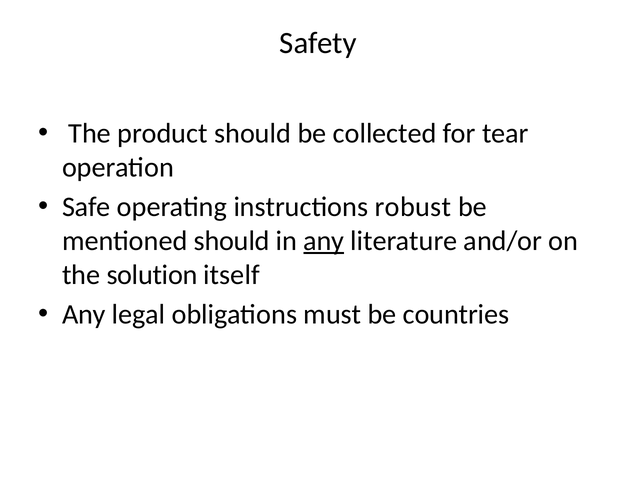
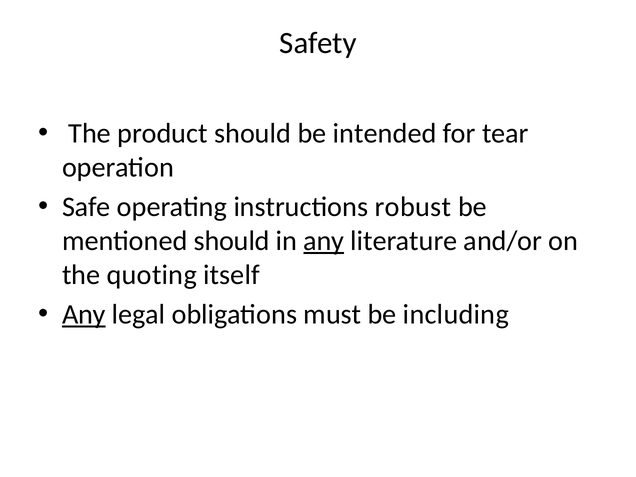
collected: collected -> intended (385, 133)
solution: solution -> quoting (152, 275)
Any underline: none -> present (84, 314)
countries: countries -> including (456, 314)
